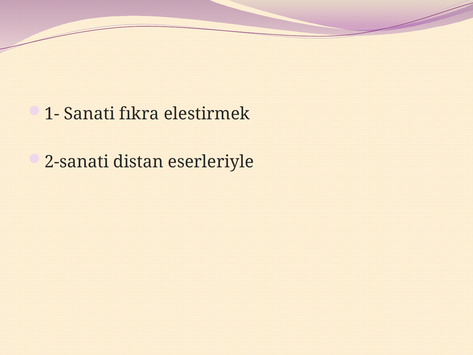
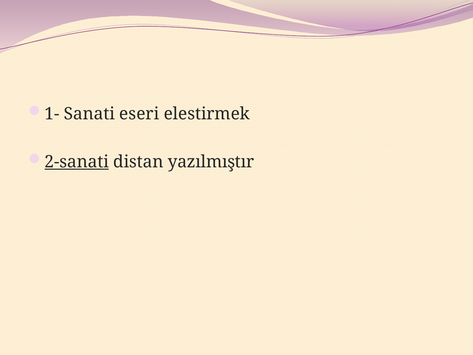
fıkra: fıkra -> eseri (139, 114)
2-sanati underline: none -> present (77, 162)
eserleriyle: eserleriyle -> yazılmıştır (211, 162)
